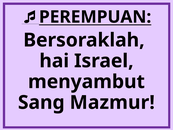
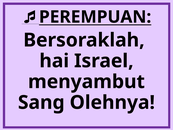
Mazmur: Mazmur -> Olehnya (112, 102)
